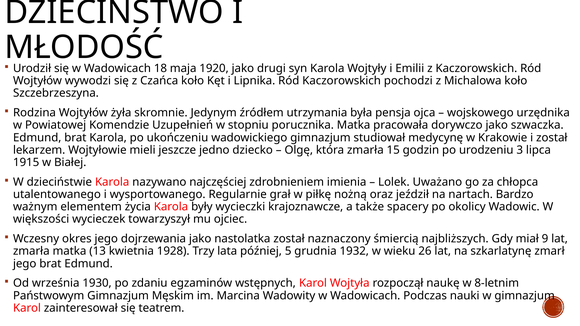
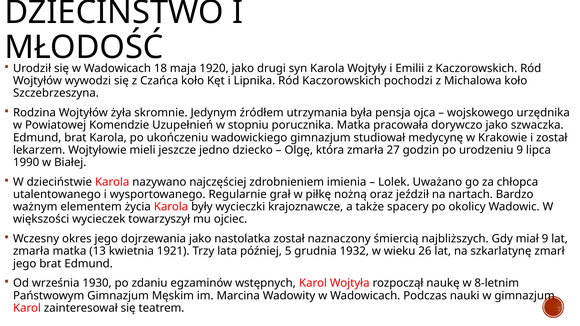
15: 15 -> 27 (393, 150)
urodzeniu 3: 3 -> 9 (520, 150)
1915: 1915 -> 1990 (26, 163)
1928: 1928 -> 1921 (173, 251)
